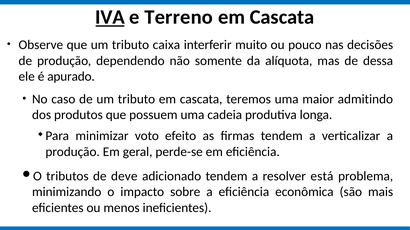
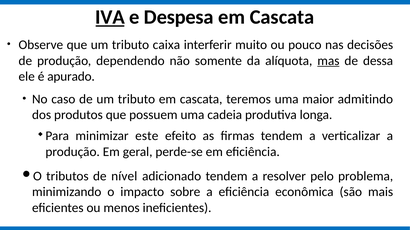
Terreno: Terreno -> Despesa (179, 17)
mas underline: none -> present (328, 61)
voto: voto -> este (147, 136)
deve: deve -> nível (124, 177)
está: está -> pelo (322, 177)
